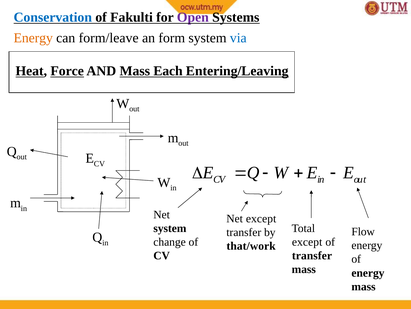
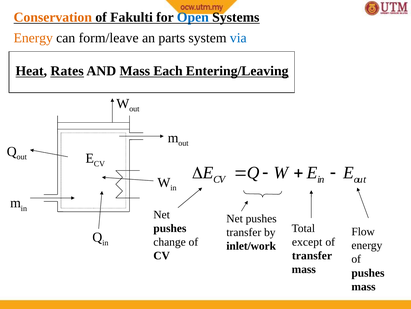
Conservation colour: blue -> orange (53, 17)
Open colour: purple -> blue (193, 17)
form: form -> parts (172, 38)
Force: Force -> Rates (67, 71)
except: except -> pushes (261, 218)
system: system -> pushes (170, 228)
that/work: that/work -> inlet/work (251, 246)
energy: energy -> pushes (368, 272)
